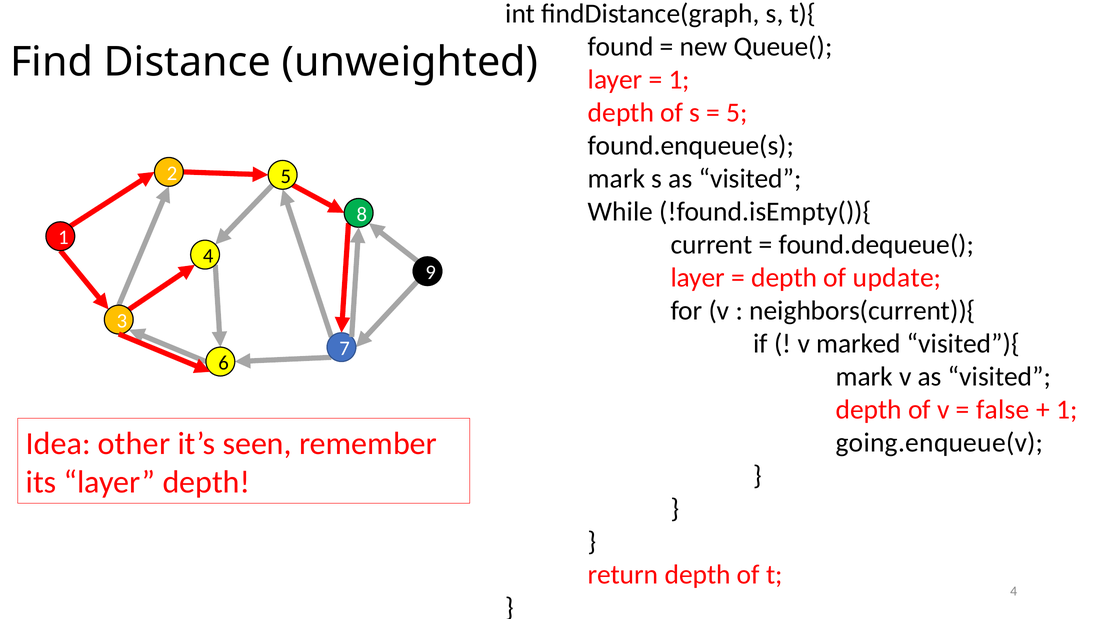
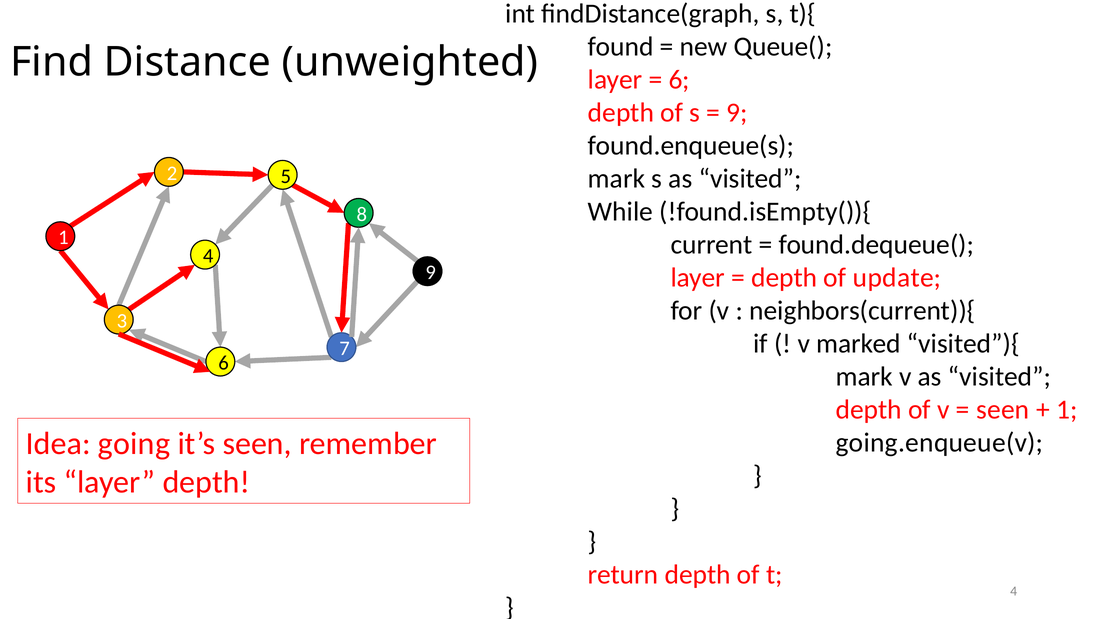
1: 1 -> 6 (679, 80)
5: 5 -> 9 (737, 113)
false: false -> seen (1003, 410)
other: other -> going (134, 444)
